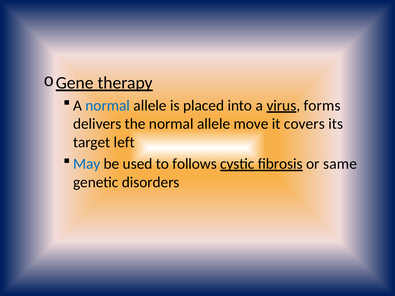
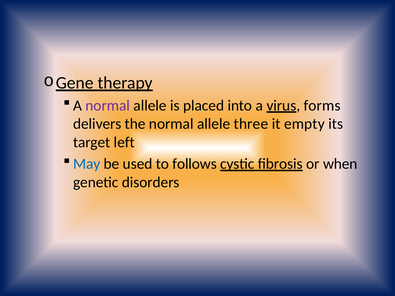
normal colour: blue -> purple (108, 106)
move: move -> three (251, 124)
covers: covers -> empty (304, 124)
same: same -> when (340, 164)
